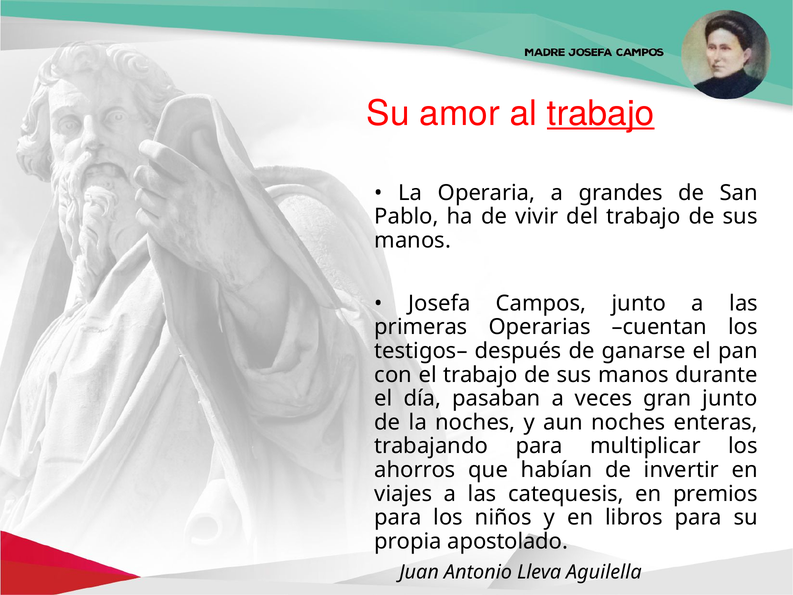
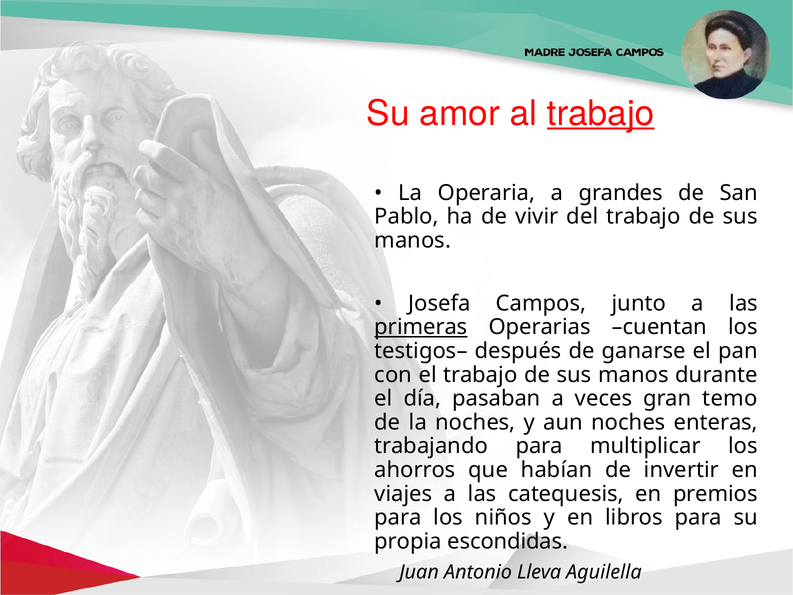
primeras underline: none -> present (421, 327)
gran junto: junto -> temo (730, 398)
apostolado: apostolado -> escondidas (508, 541)
